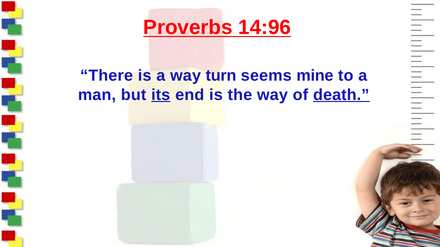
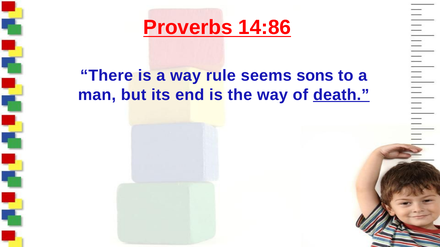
14:96: 14:96 -> 14:86 (265, 28)
turn: turn -> rule (221, 76)
mine: mine -> sons (315, 76)
its underline: present -> none (161, 95)
